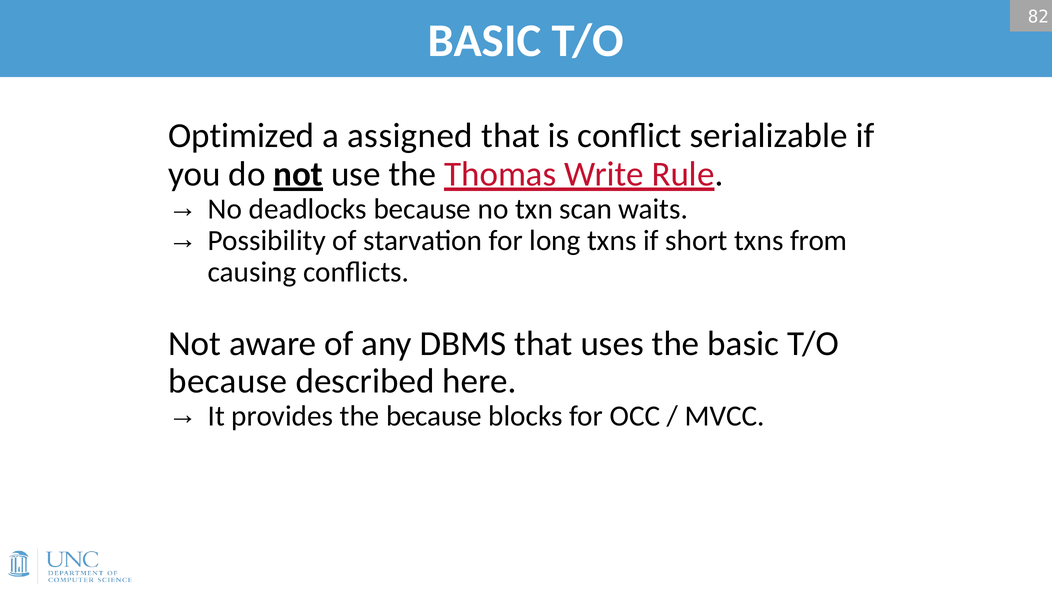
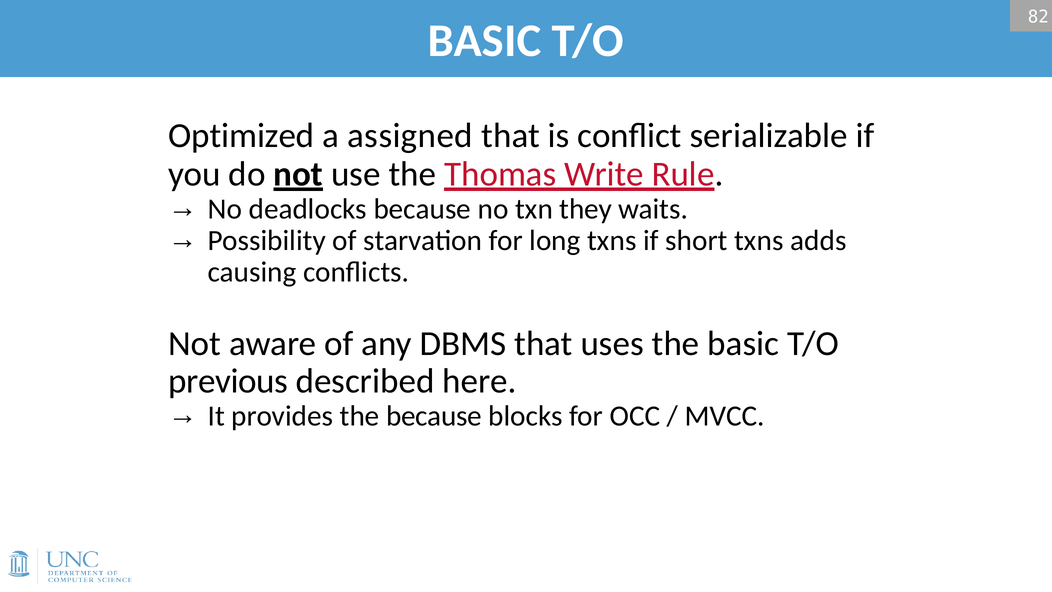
scan: scan -> they (586, 209)
from: from -> adds (818, 241)
because: because -> previous (228, 381)
